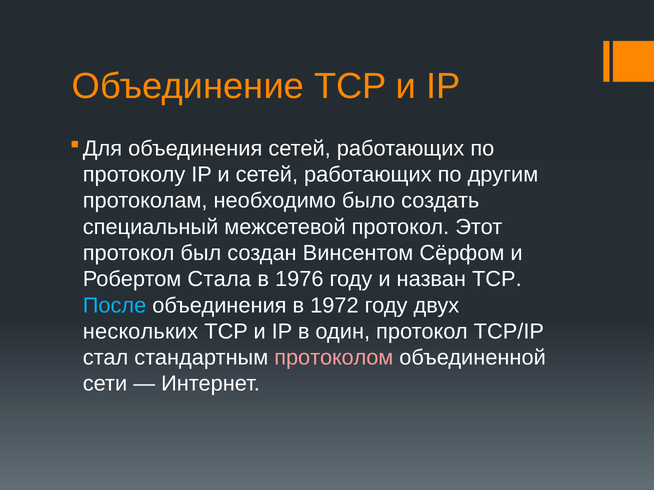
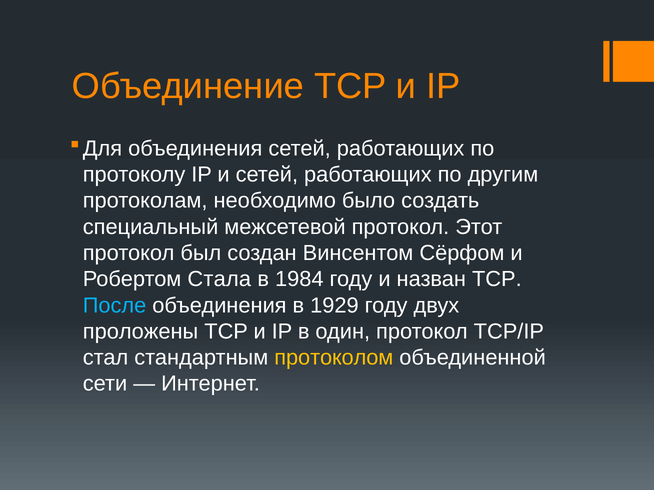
1976: 1976 -> 1984 (299, 279)
1972: 1972 -> 1929 (334, 306)
нескольких: нескольких -> проложены (141, 332)
протоколом colour: pink -> yellow (334, 358)
